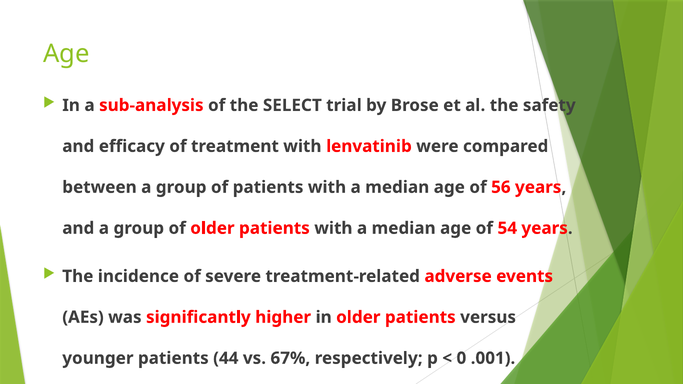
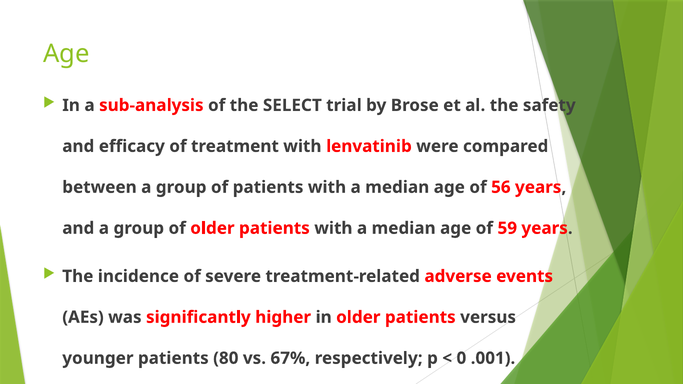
54: 54 -> 59 (507, 228)
44: 44 -> 80 (226, 358)
